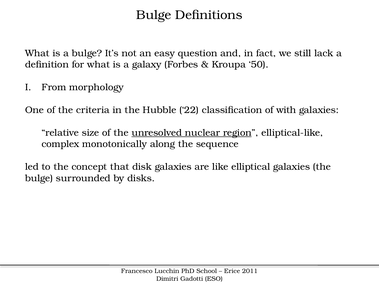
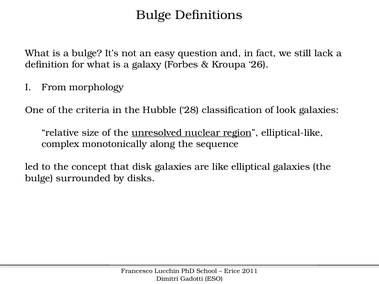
50: 50 -> 26 (259, 65)
22: 22 -> 28 (189, 110)
with: with -> look (286, 110)
